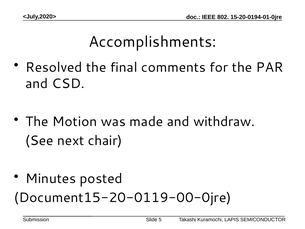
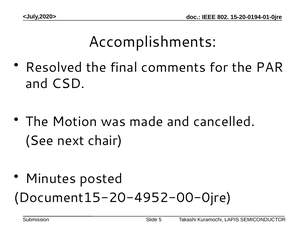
withdraw: withdraw -> cancelled (224, 122)
Document15-20-0119-00-0jre: Document15-20-0119-00-0jre -> Document15-20-4952-00-0jre (123, 198)
